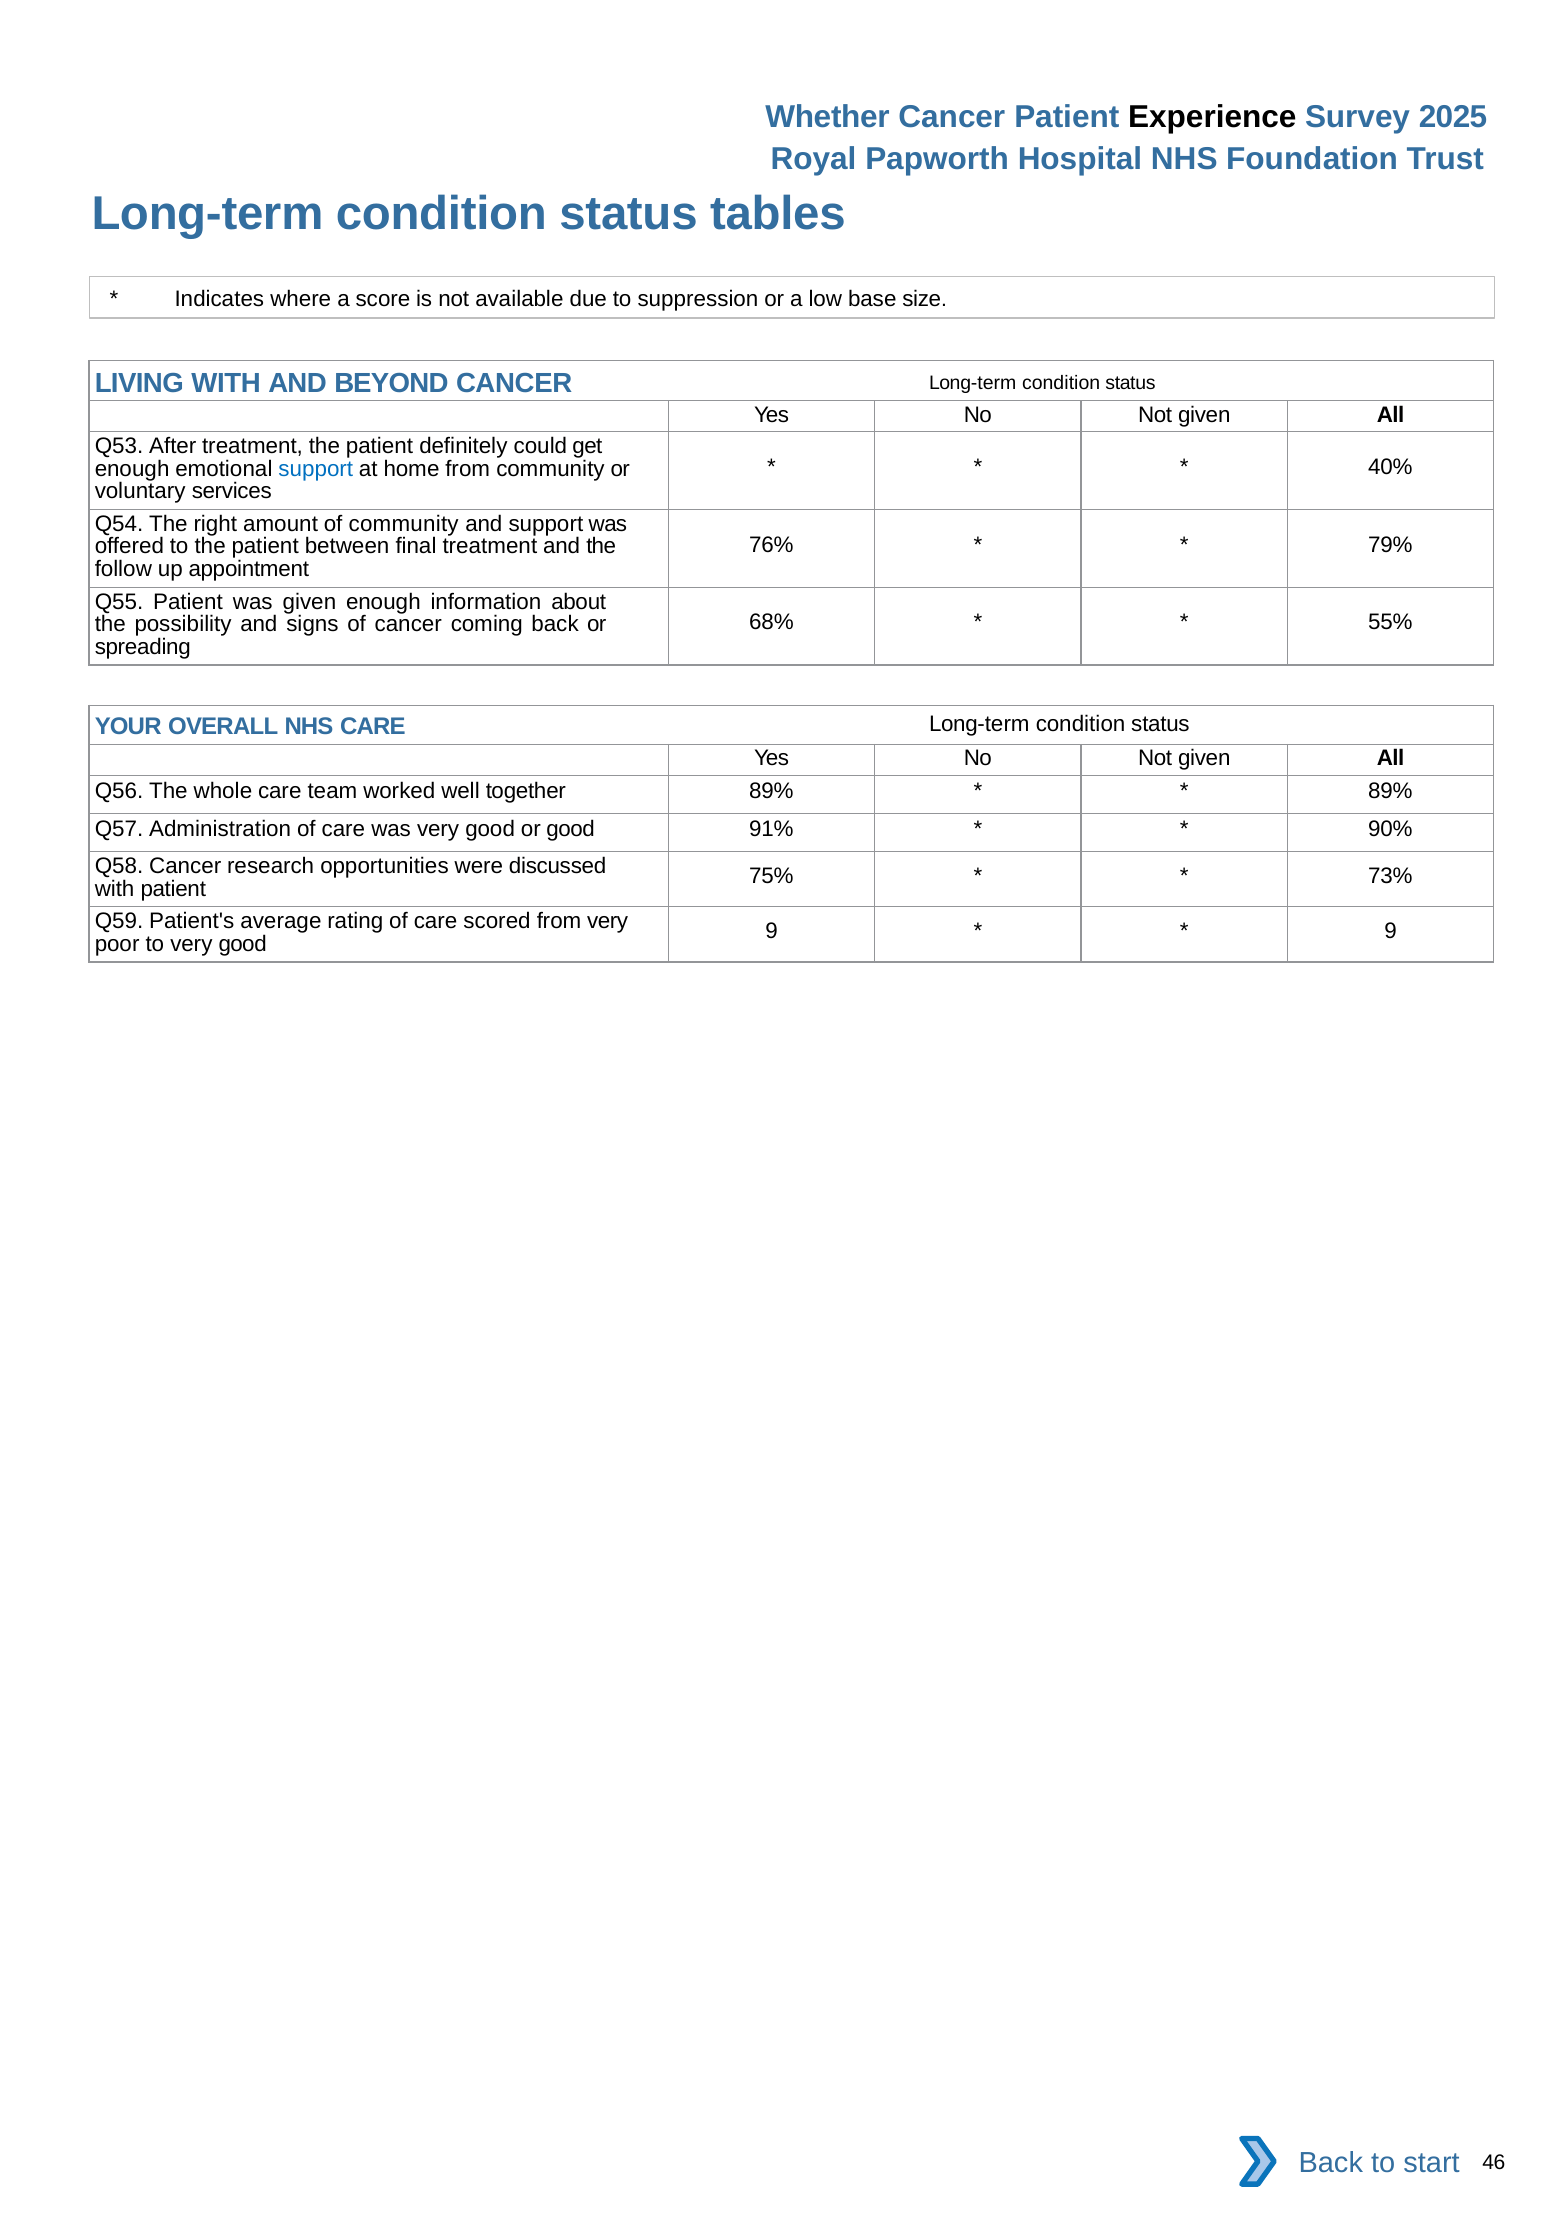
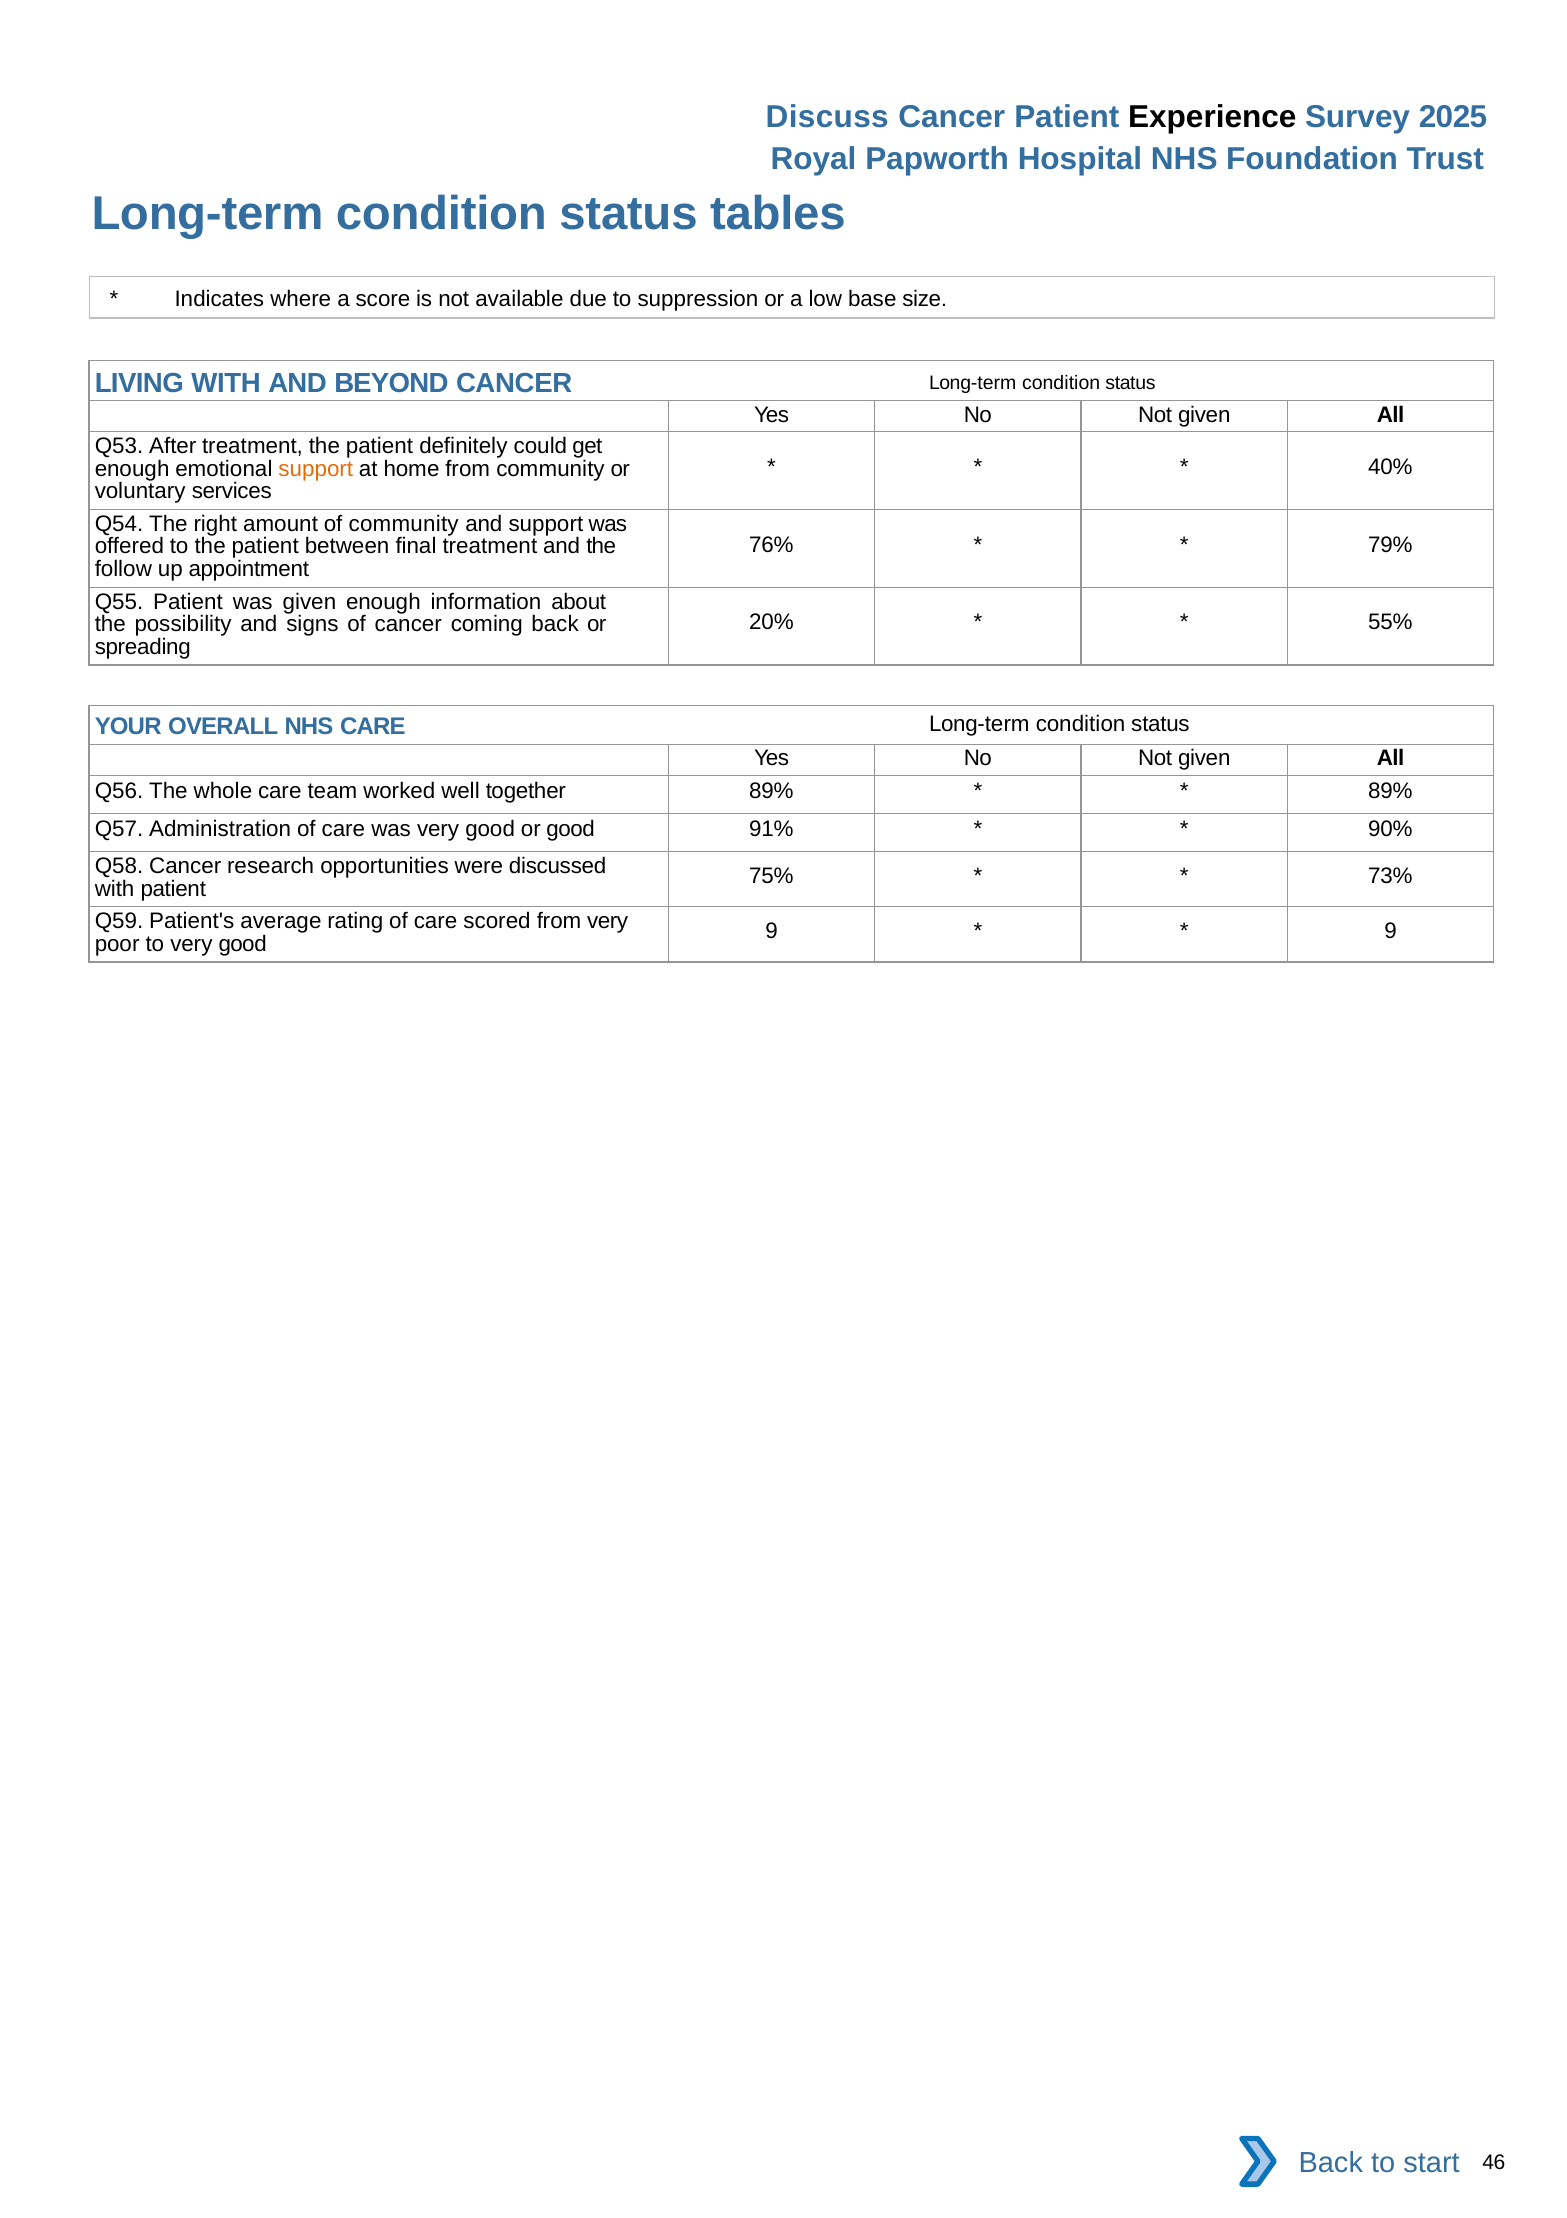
Whether: Whether -> Discuss (827, 117)
support colour: blue -> orange (316, 469)
68%: 68% -> 20% (771, 622)
